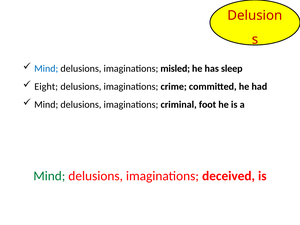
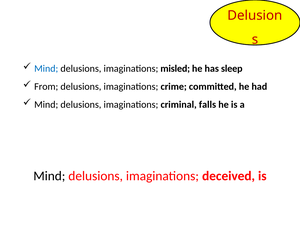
Eight: Eight -> From (46, 87)
foot: foot -> falls (207, 105)
Mind colour: green -> black (49, 176)
